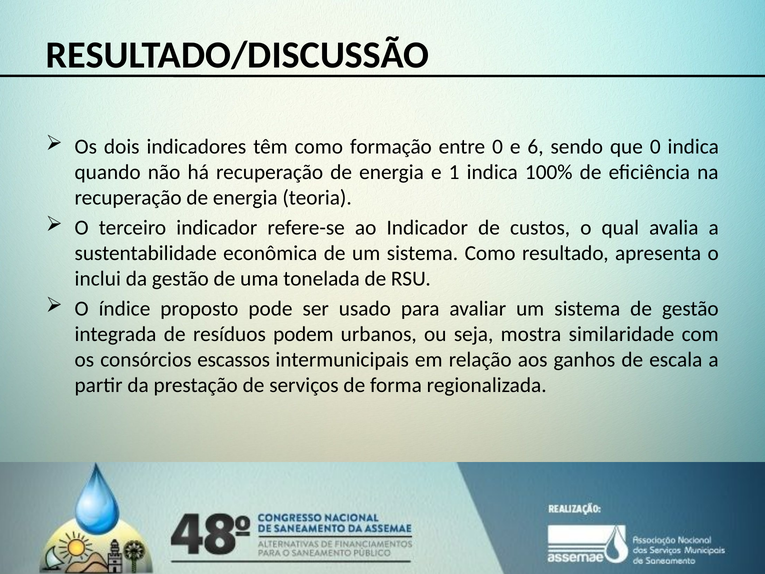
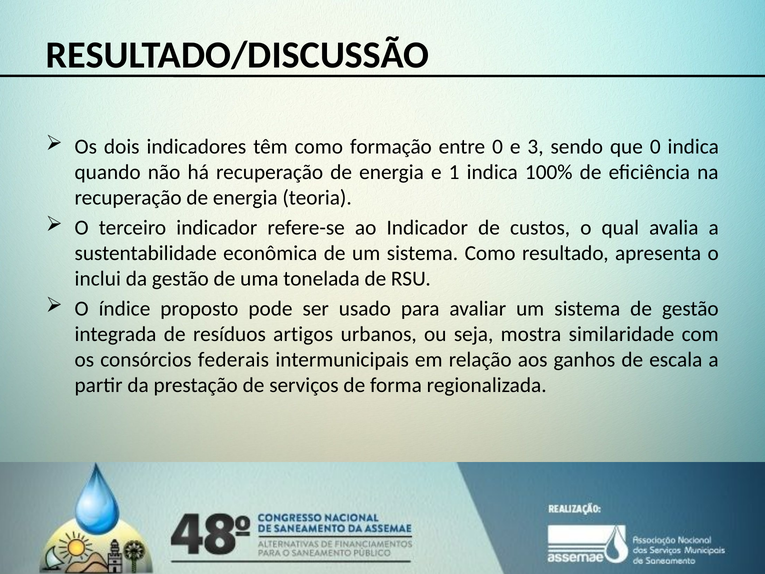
6: 6 -> 3 (536, 147)
podem: podem -> artigos (303, 334)
escassos: escassos -> federais (233, 360)
